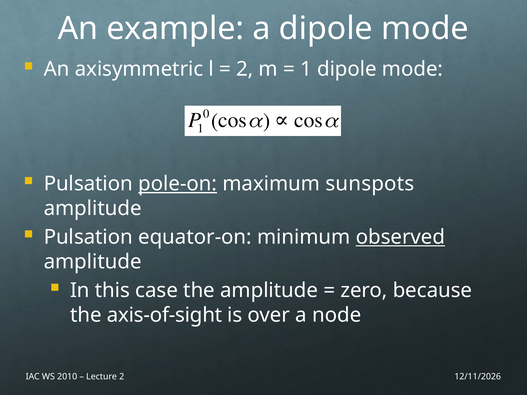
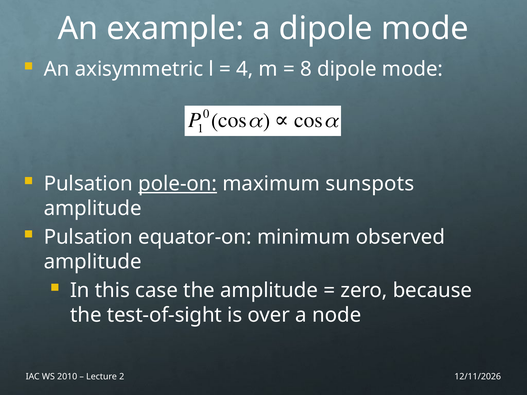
2: 2 -> 4 (245, 69)
1: 1 -> 8 (306, 69)
observed underline: present -> none (400, 237)
axis-of-sight: axis-of-sight -> test-of-sight (165, 315)
